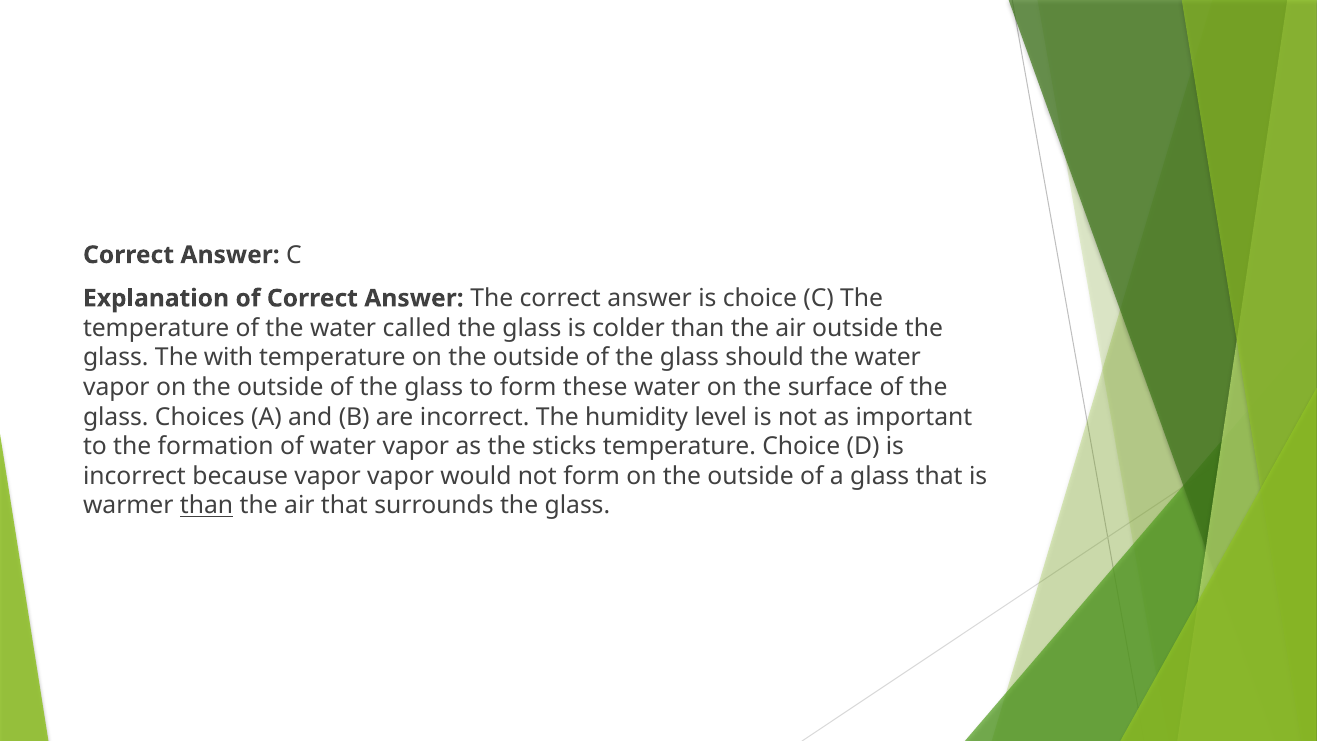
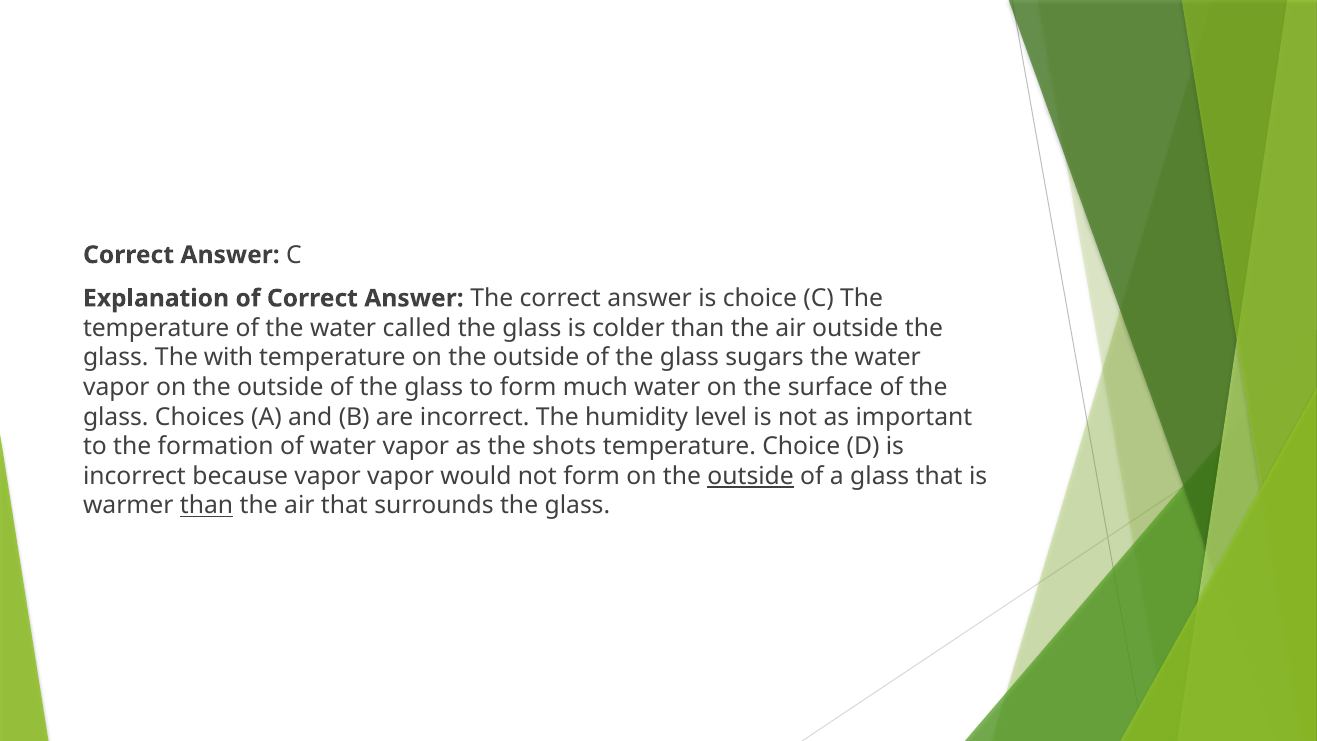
should: should -> sugars (765, 358)
these: these -> much (595, 387)
sticks: sticks -> shots (564, 446)
outside underline: none -> present (751, 476)
